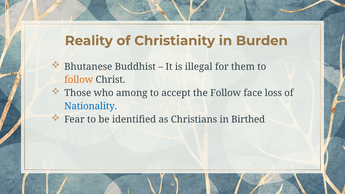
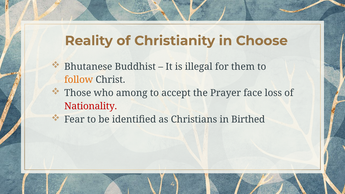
Burden: Burden -> Choose (262, 41)
the Follow: Follow -> Prayer (226, 93)
Nationality colour: blue -> red (91, 106)
